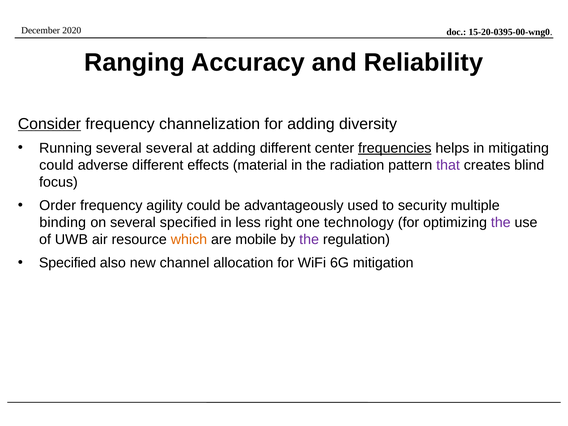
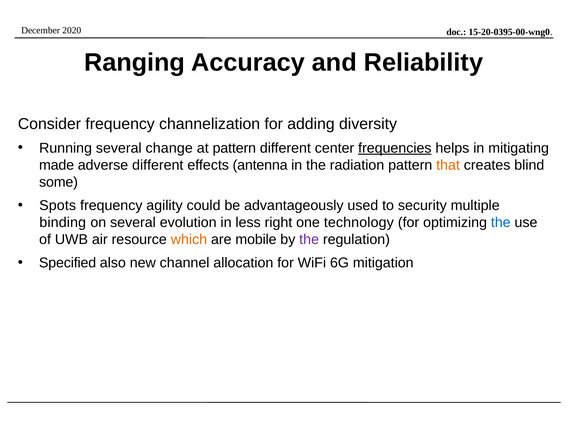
Consider underline: present -> none (49, 124)
several several: several -> change (169, 148)
at adding: adding -> pattern (234, 148)
could: could -> made (57, 165)
material: material -> antenna (260, 165)
that colour: purple -> orange (448, 165)
focus: focus -> some (59, 182)
Order: Order -> Spots (58, 205)
several specified: specified -> evolution (188, 223)
the colour: purple -> blue (501, 223)
